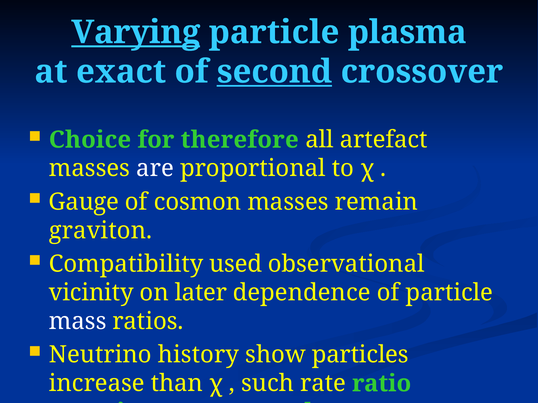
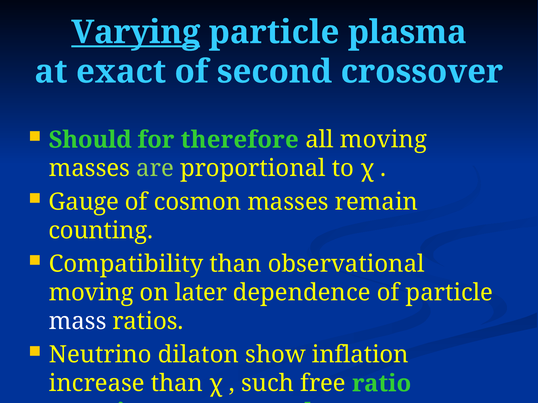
second underline: present -> none (274, 72)
Choice: Choice -> Should (90, 140)
all artefact: artefact -> moving (384, 140)
are colour: white -> light green (155, 169)
graviton: graviton -> counting (101, 231)
Compatibility used: used -> than (236, 264)
vicinity: vicinity -> moving (91, 293)
history: history -> dilaton (198, 355)
particles: particles -> inflation (360, 355)
rate: rate -> free (323, 384)
